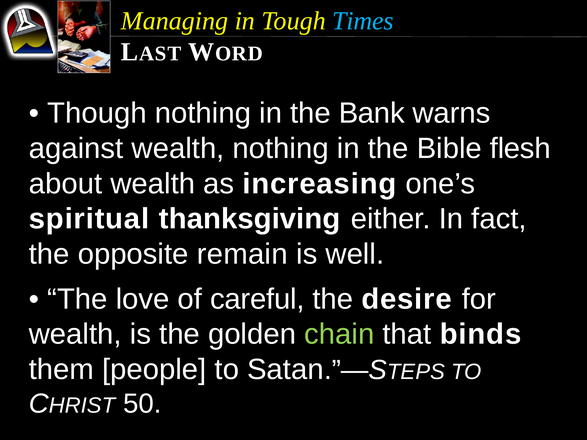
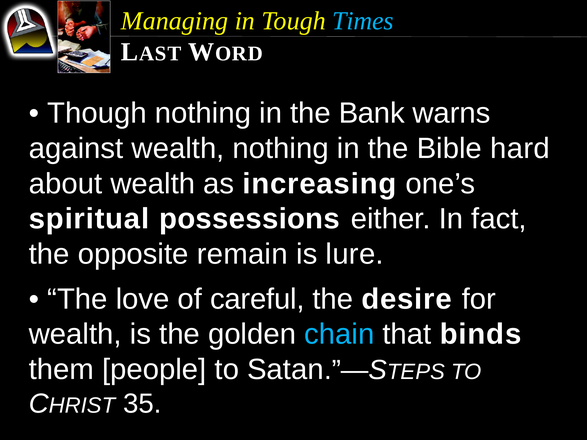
flesh: flesh -> hard (520, 149)
thanksgiving: thanksgiving -> possessions (250, 219)
well: well -> lure (355, 254)
chain colour: light green -> light blue (339, 334)
50: 50 -> 35 (142, 404)
